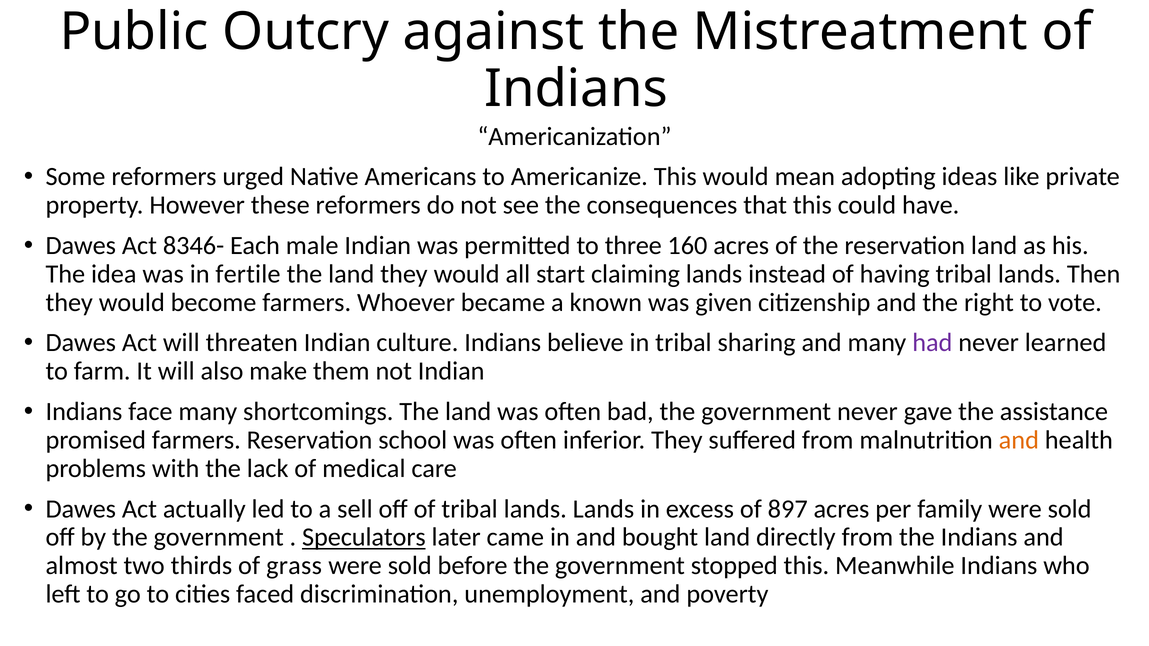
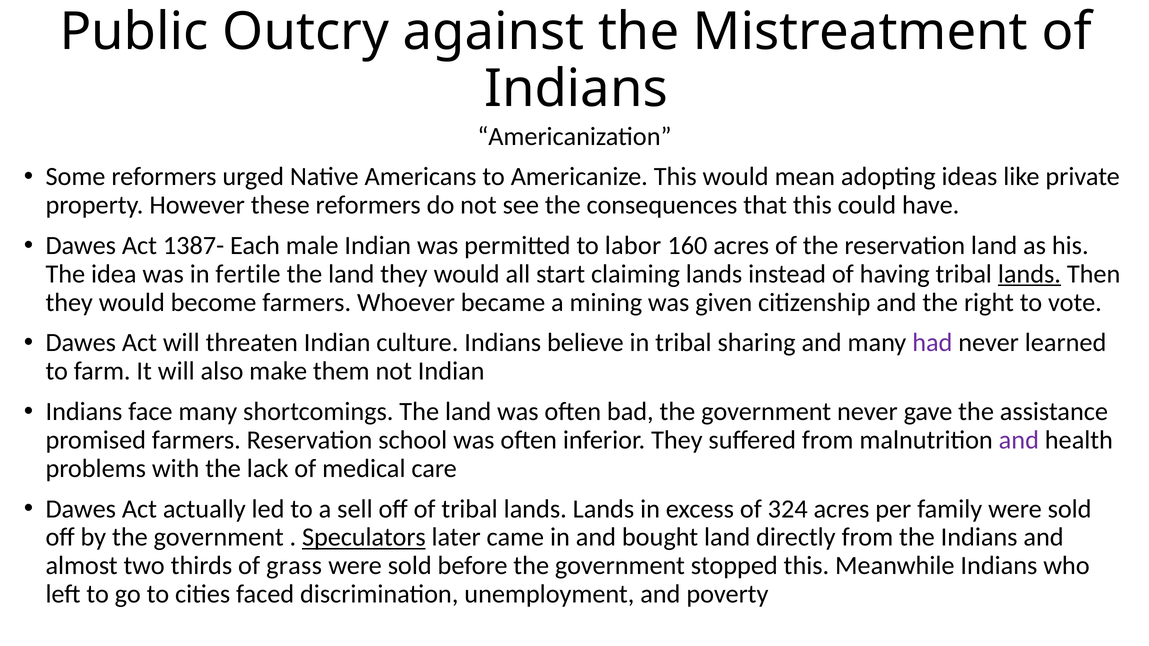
8346-: 8346- -> 1387- (194, 246)
three: three -> labor (633, 246)
lands underline: none -> present (1029, 274)
known: known -> mining (606, 303)
and colour: orange -> purple (1019, 440)
897: 897 -> 324 (788, 509)
